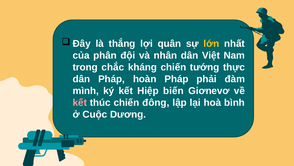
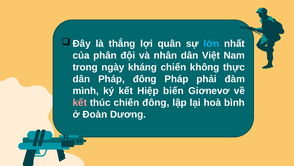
lớn colour: yellow -> light blue (211, 44)
chắc: chắc -> ngày (113, 67)
tướng: tướng -> không (205, 67)
Pháp hoàn: hoàn -> đông (145, 79)
Cuộc: Cuộc -> Đoàn (95, 114)
